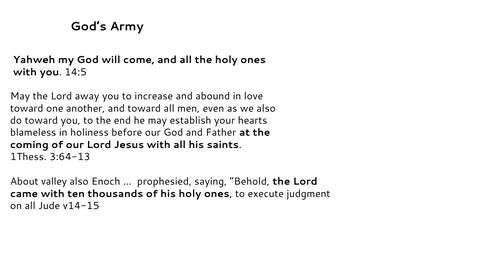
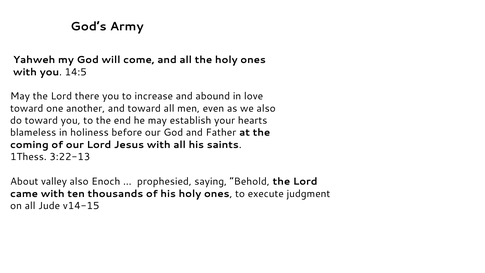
away: away -> there (87, 96)
3:64-13: 3:64-13 -> 3:22-13 (70, 157)
